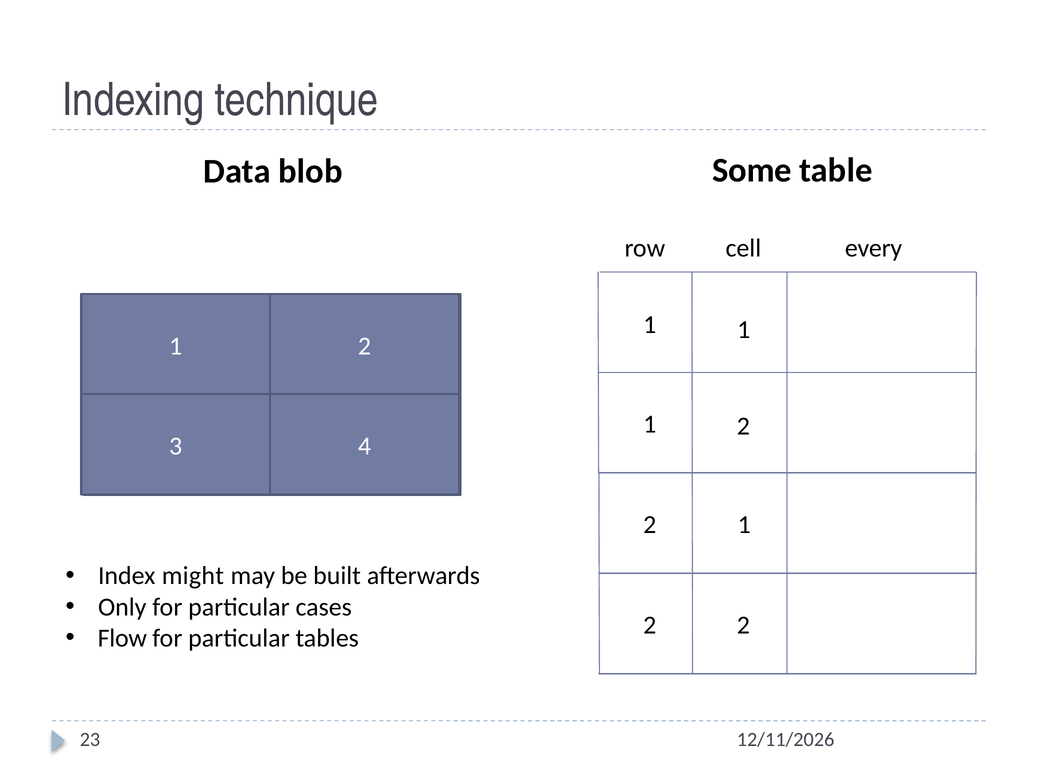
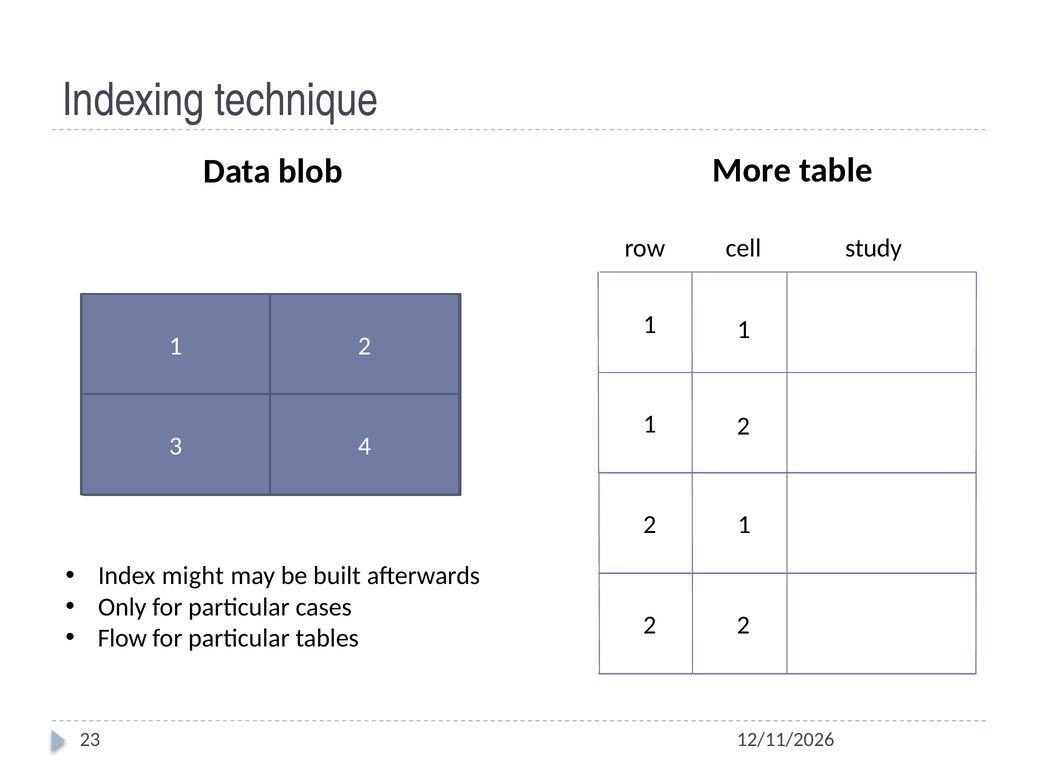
Some: Some -> More (752, 170)
every: every -> study (874, 249)
